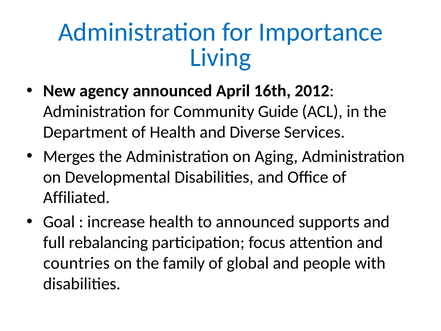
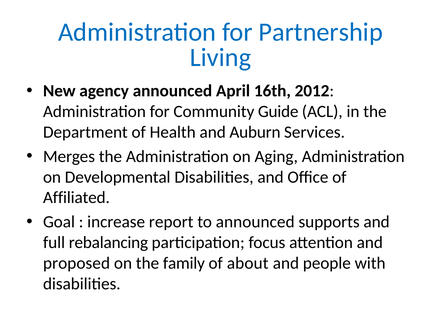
Importance: Importance -> Partnership (321, 32)
Diverse: Diverse -> Auburn (255, 132)
increase health: health -> report (171, 222)
countries: countries -> proposed (77, 263)
global: global -> about (248, 263)
